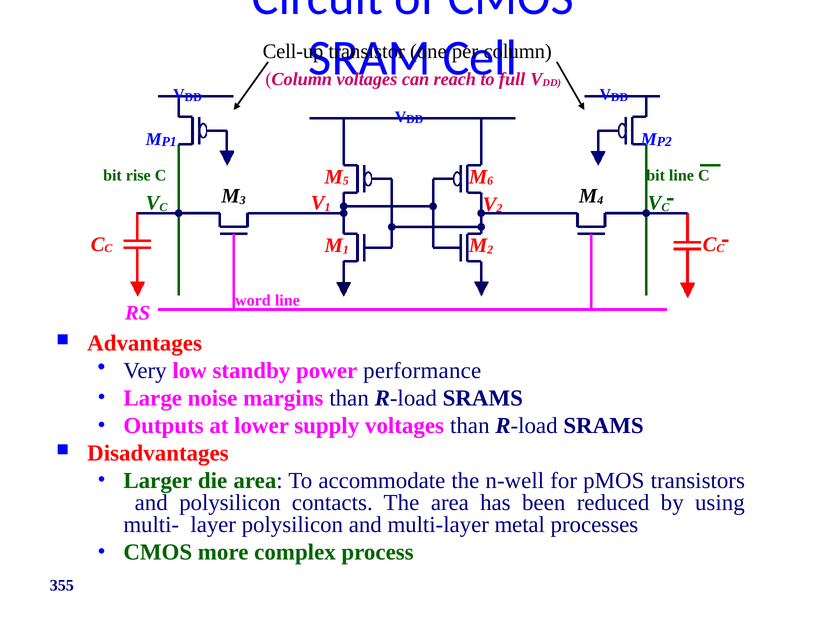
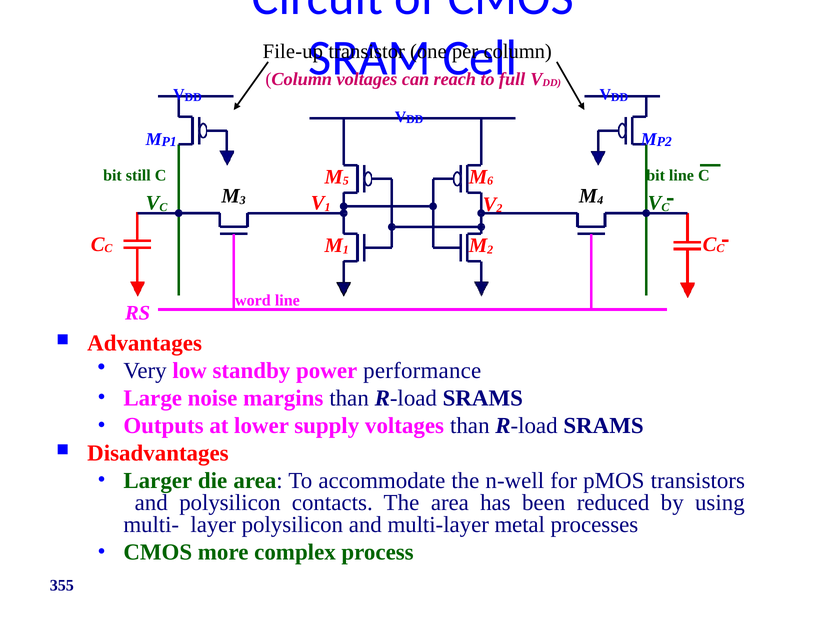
Cell-up: Cell-up -> File-up (293, 52)
rise: rise -> still (138, 175)
